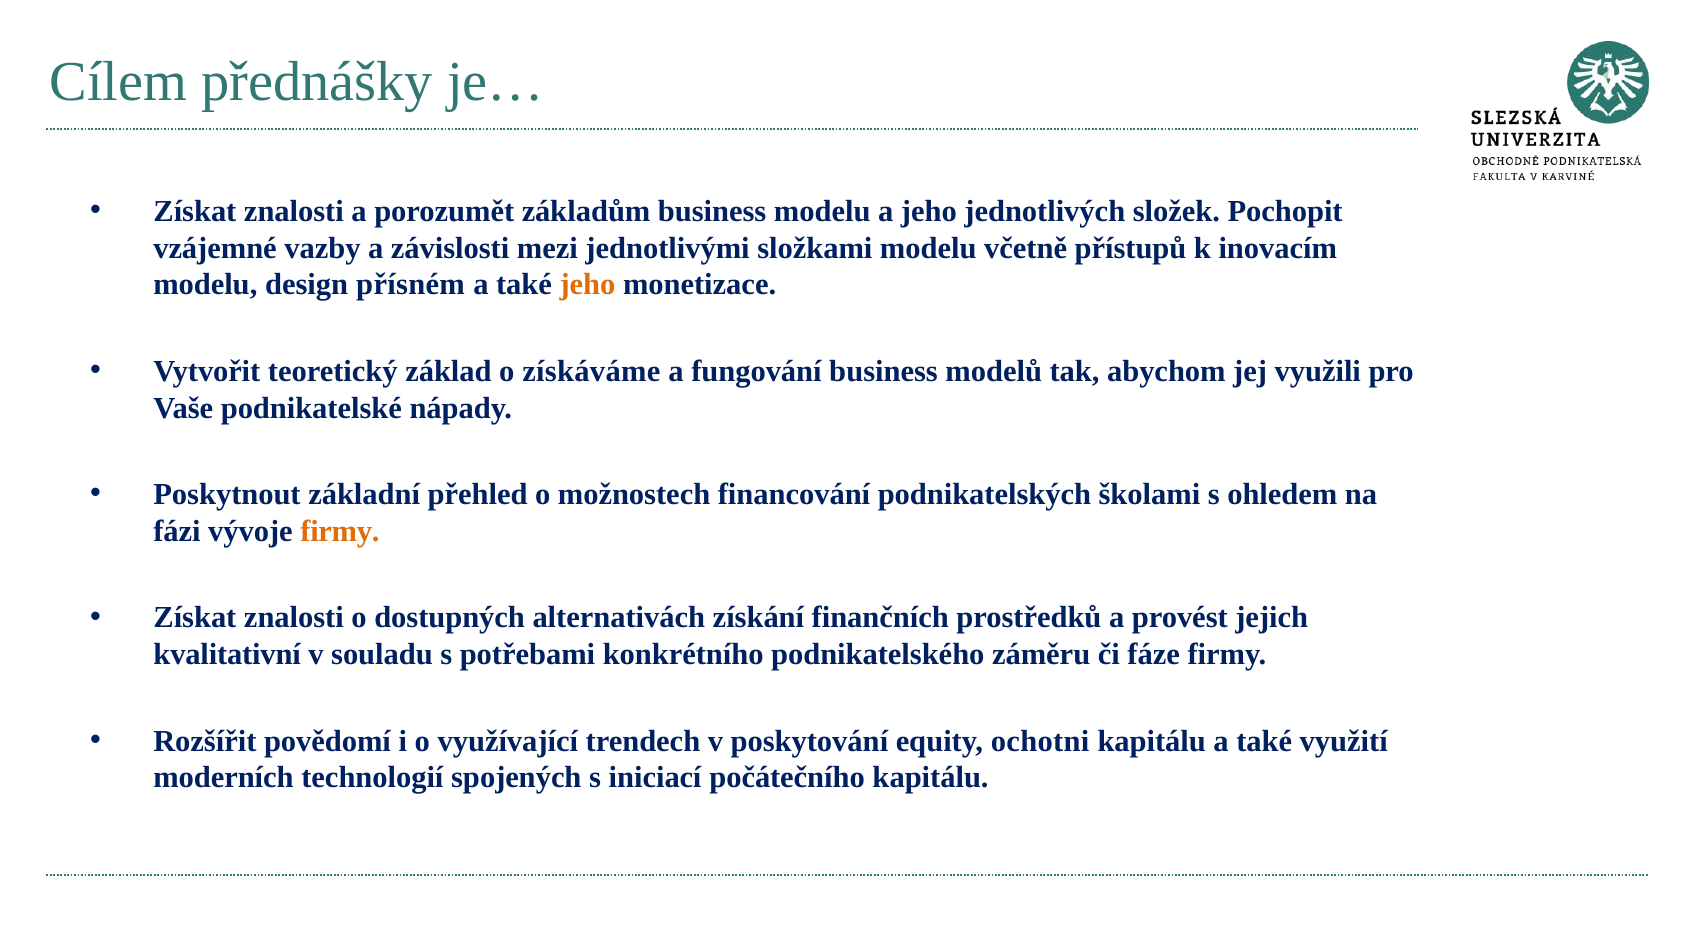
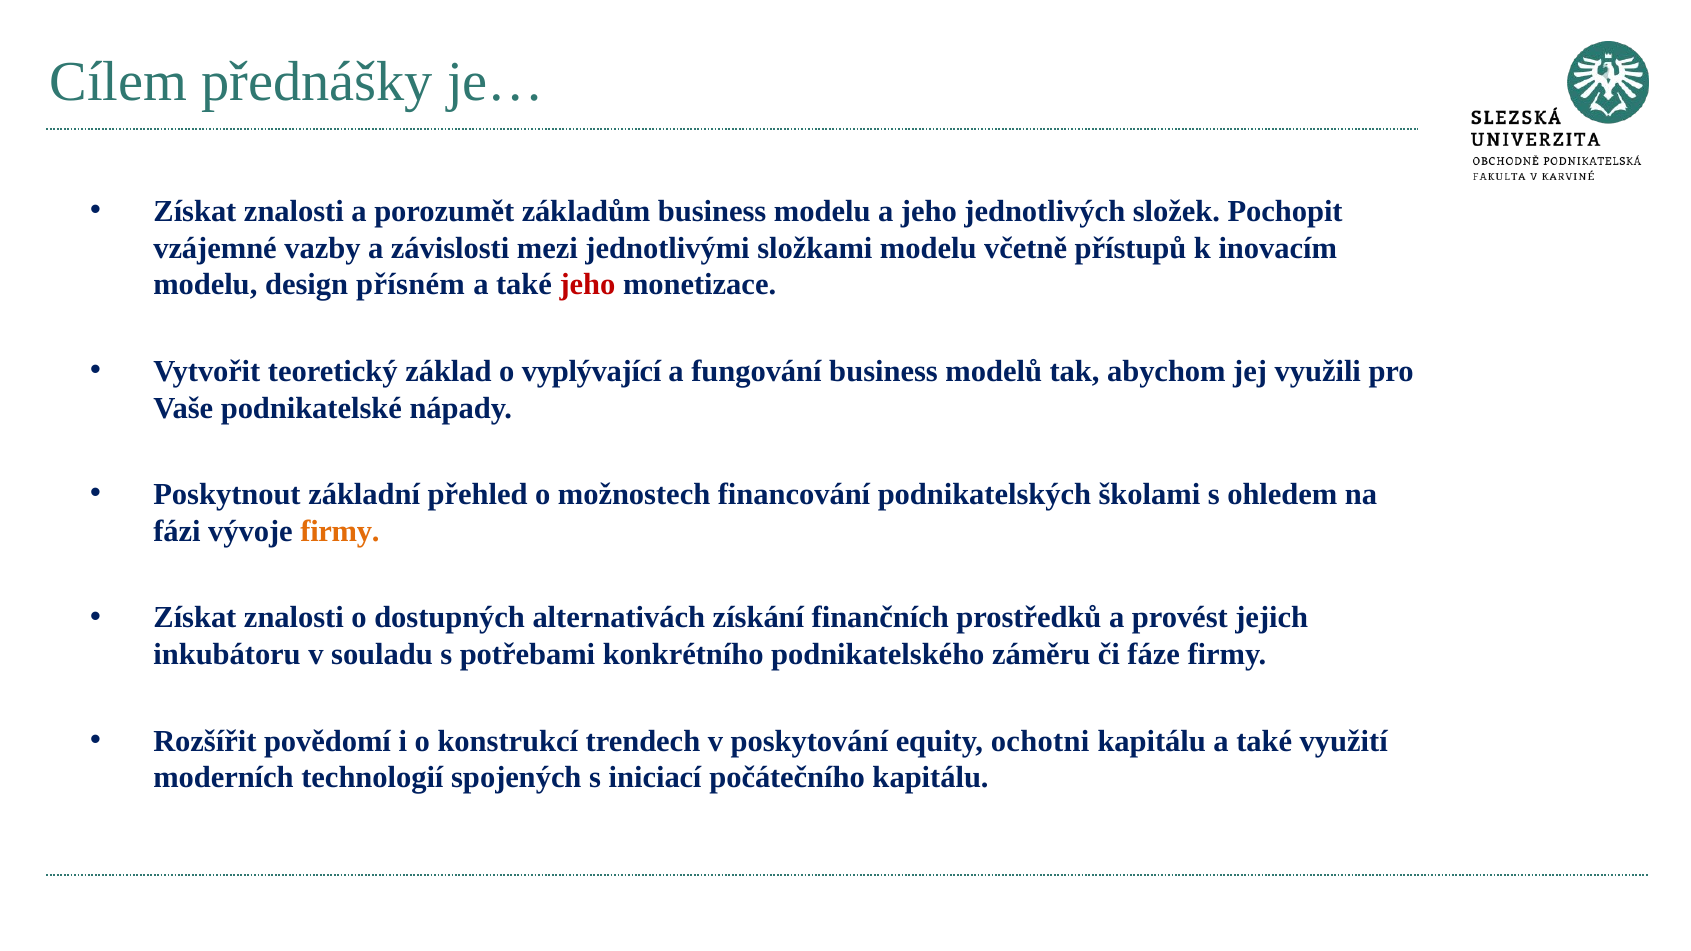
jeho colour: orange -> red (588, 285)
získáváme: získáváme -> vyplývající (592, 371)
kvalitativní: kvalitativní -> inkubátoru (227, 655)
využívající: využívající -> konstrukcí (508, 741)
